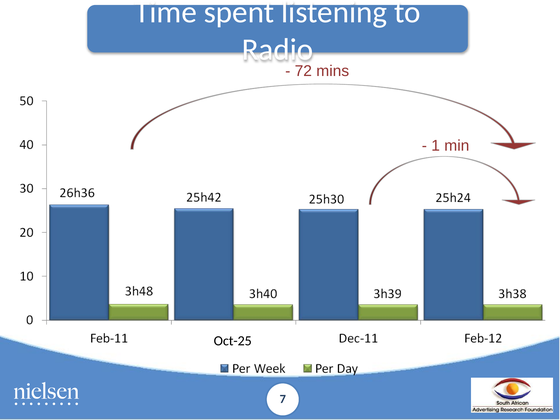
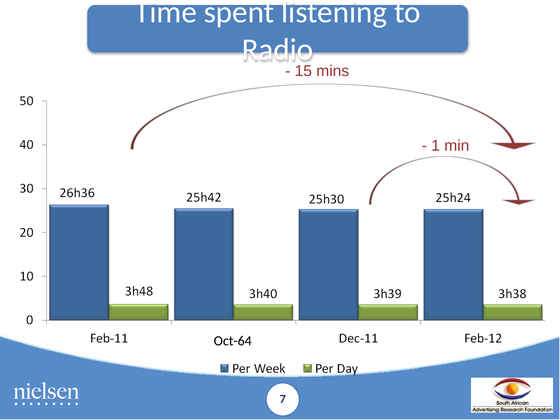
72: 72 -> 15 (303, 71)
Oct-25: Oct-25 -> Oct-64 (233, 341)
